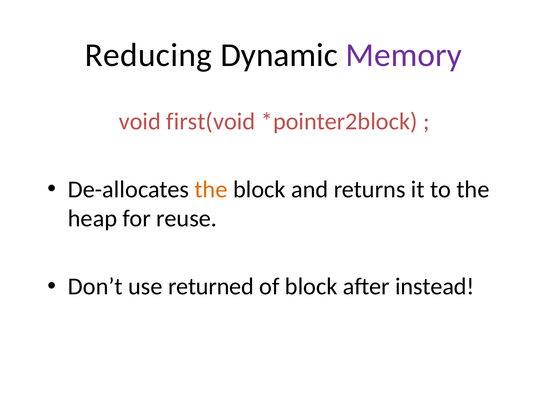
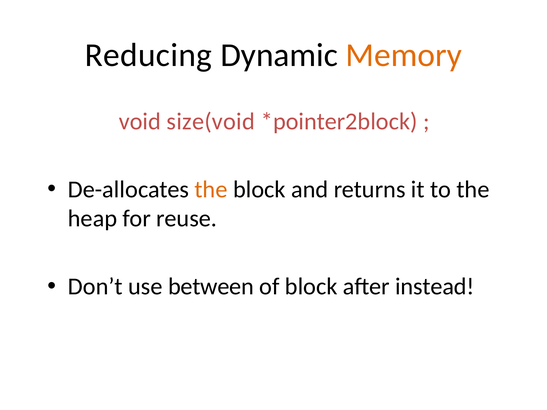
Memory colour: purple -> orange (404, 55)
first(void: first(void -> size(void (211, 121)
returned: returned -> between (211, 287)
